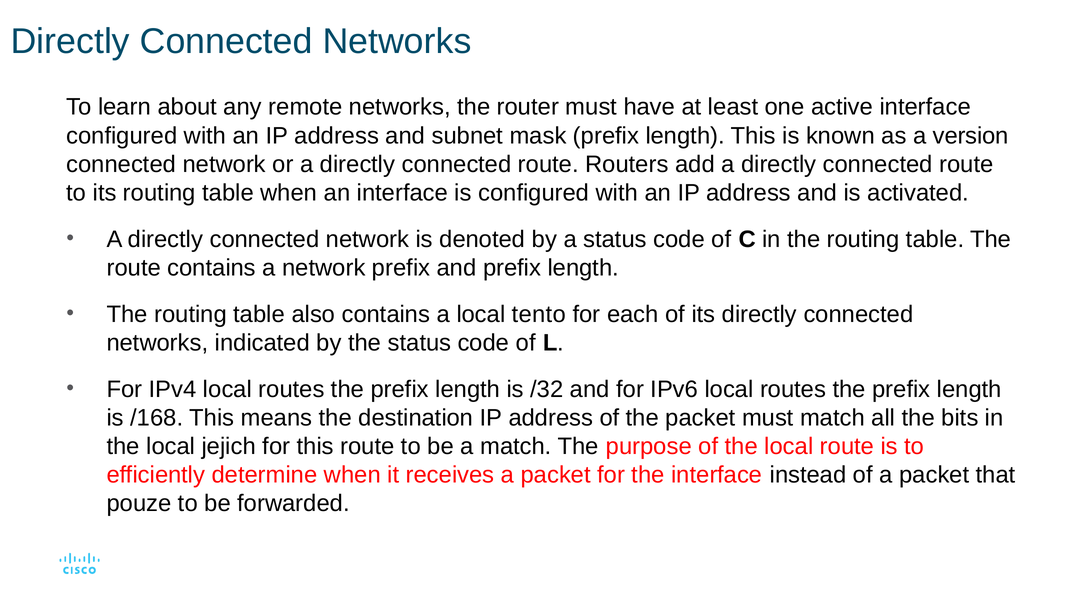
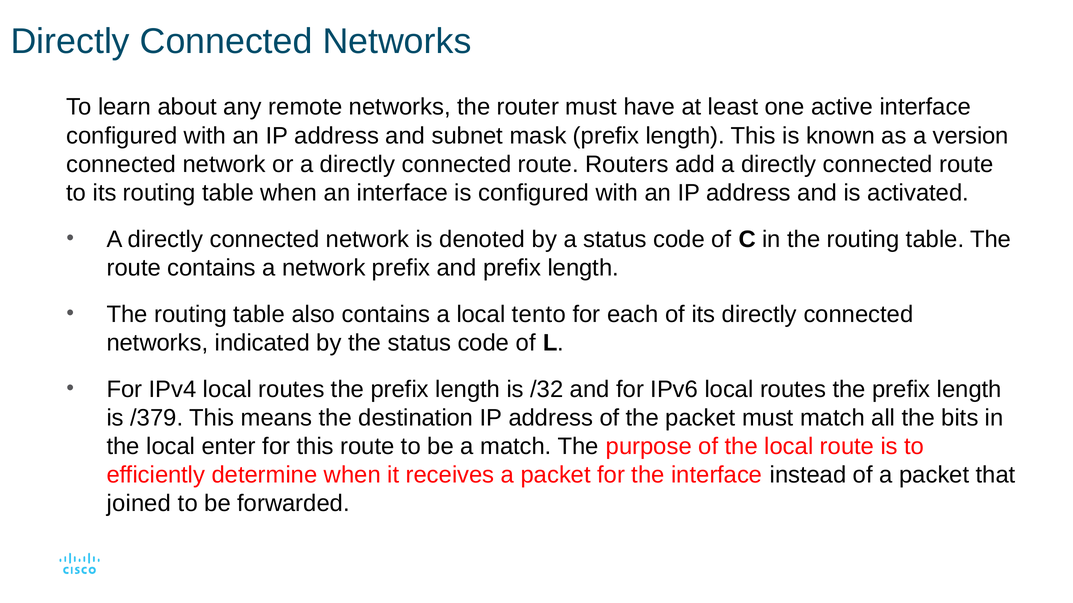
/168: /168 -> /379 (157, 418)
jejich: jejich -> enter (229, 447)
pouze: pouze -> joined (139, 504)
